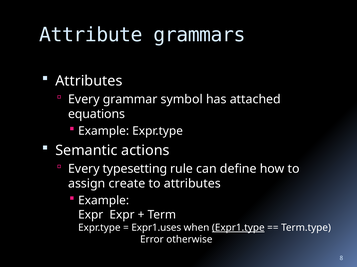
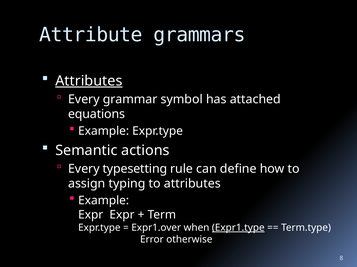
Attributes underline: none -> present (89, 81)
create: create -> typing (127, 184)
Expr1.uses: Expr1.uses -> Expr1.over (156, 228)
